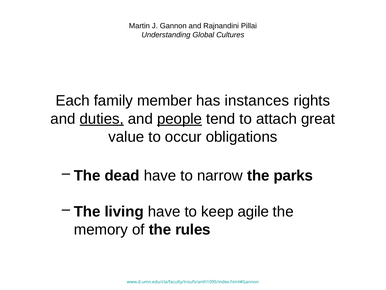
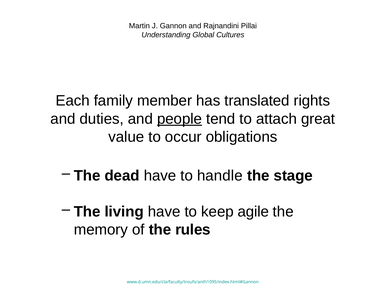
instances: instances -> translated (257, 101)
duties underline: present -> none (102, 119)
narrow: narrow -> handle (220, 175)
parks: parks -> stage (293, 175)
